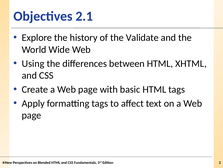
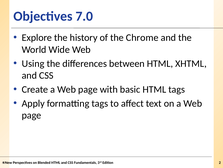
2.1: 2.1 -> 7.0 (84, 16)
Validate: Validate -> Chrome (142, 37)
